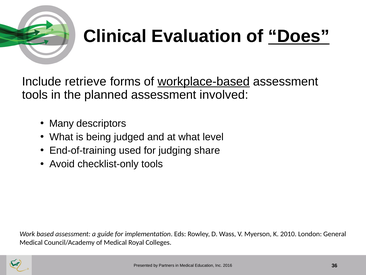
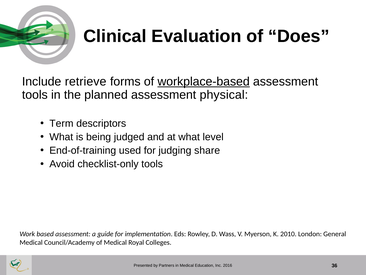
Does underline: present -> none (299, 36)
involved: involved -> physical (224, 95)
Many: Many -> Term (61, 123)
